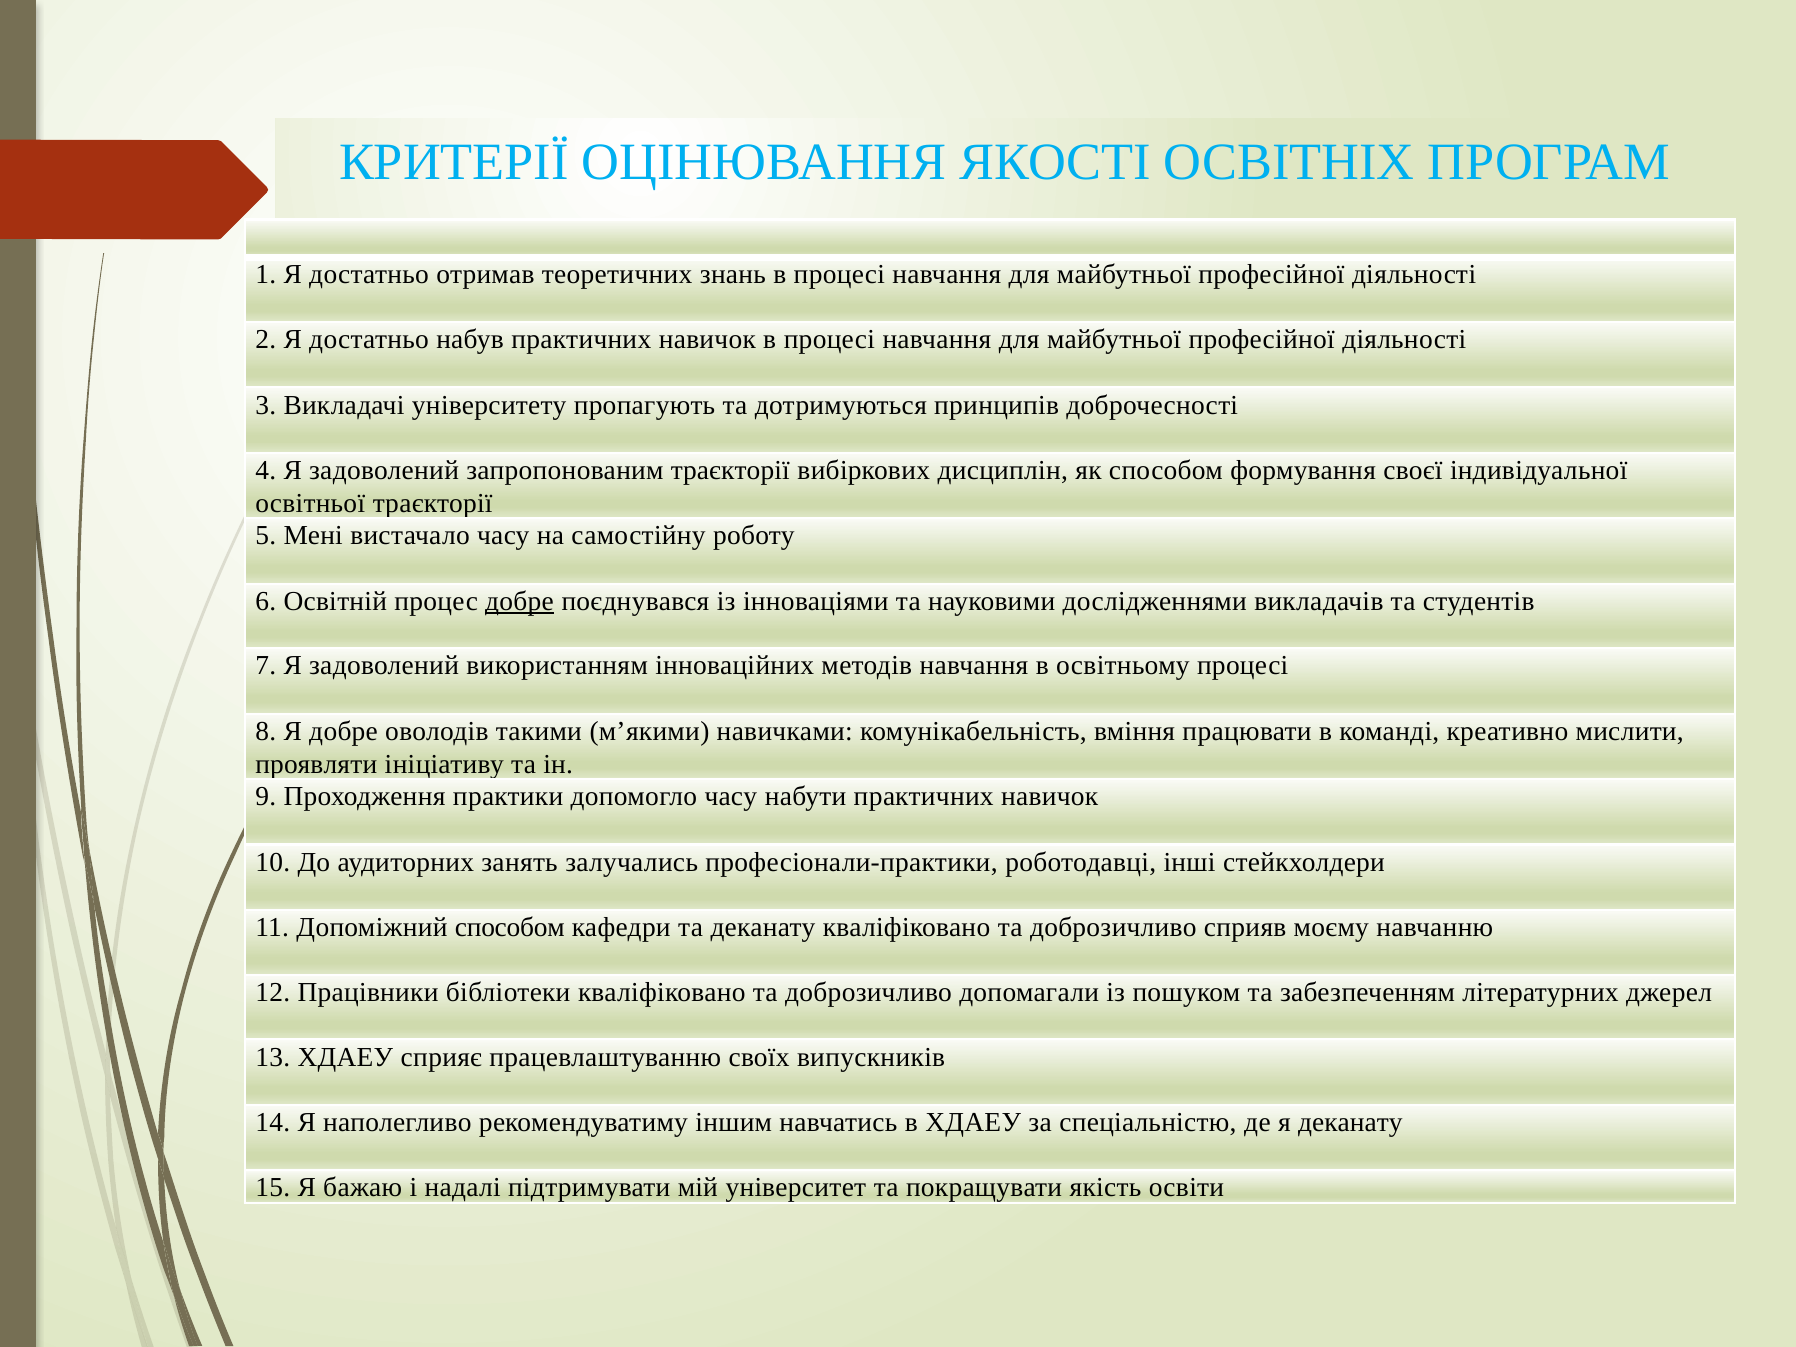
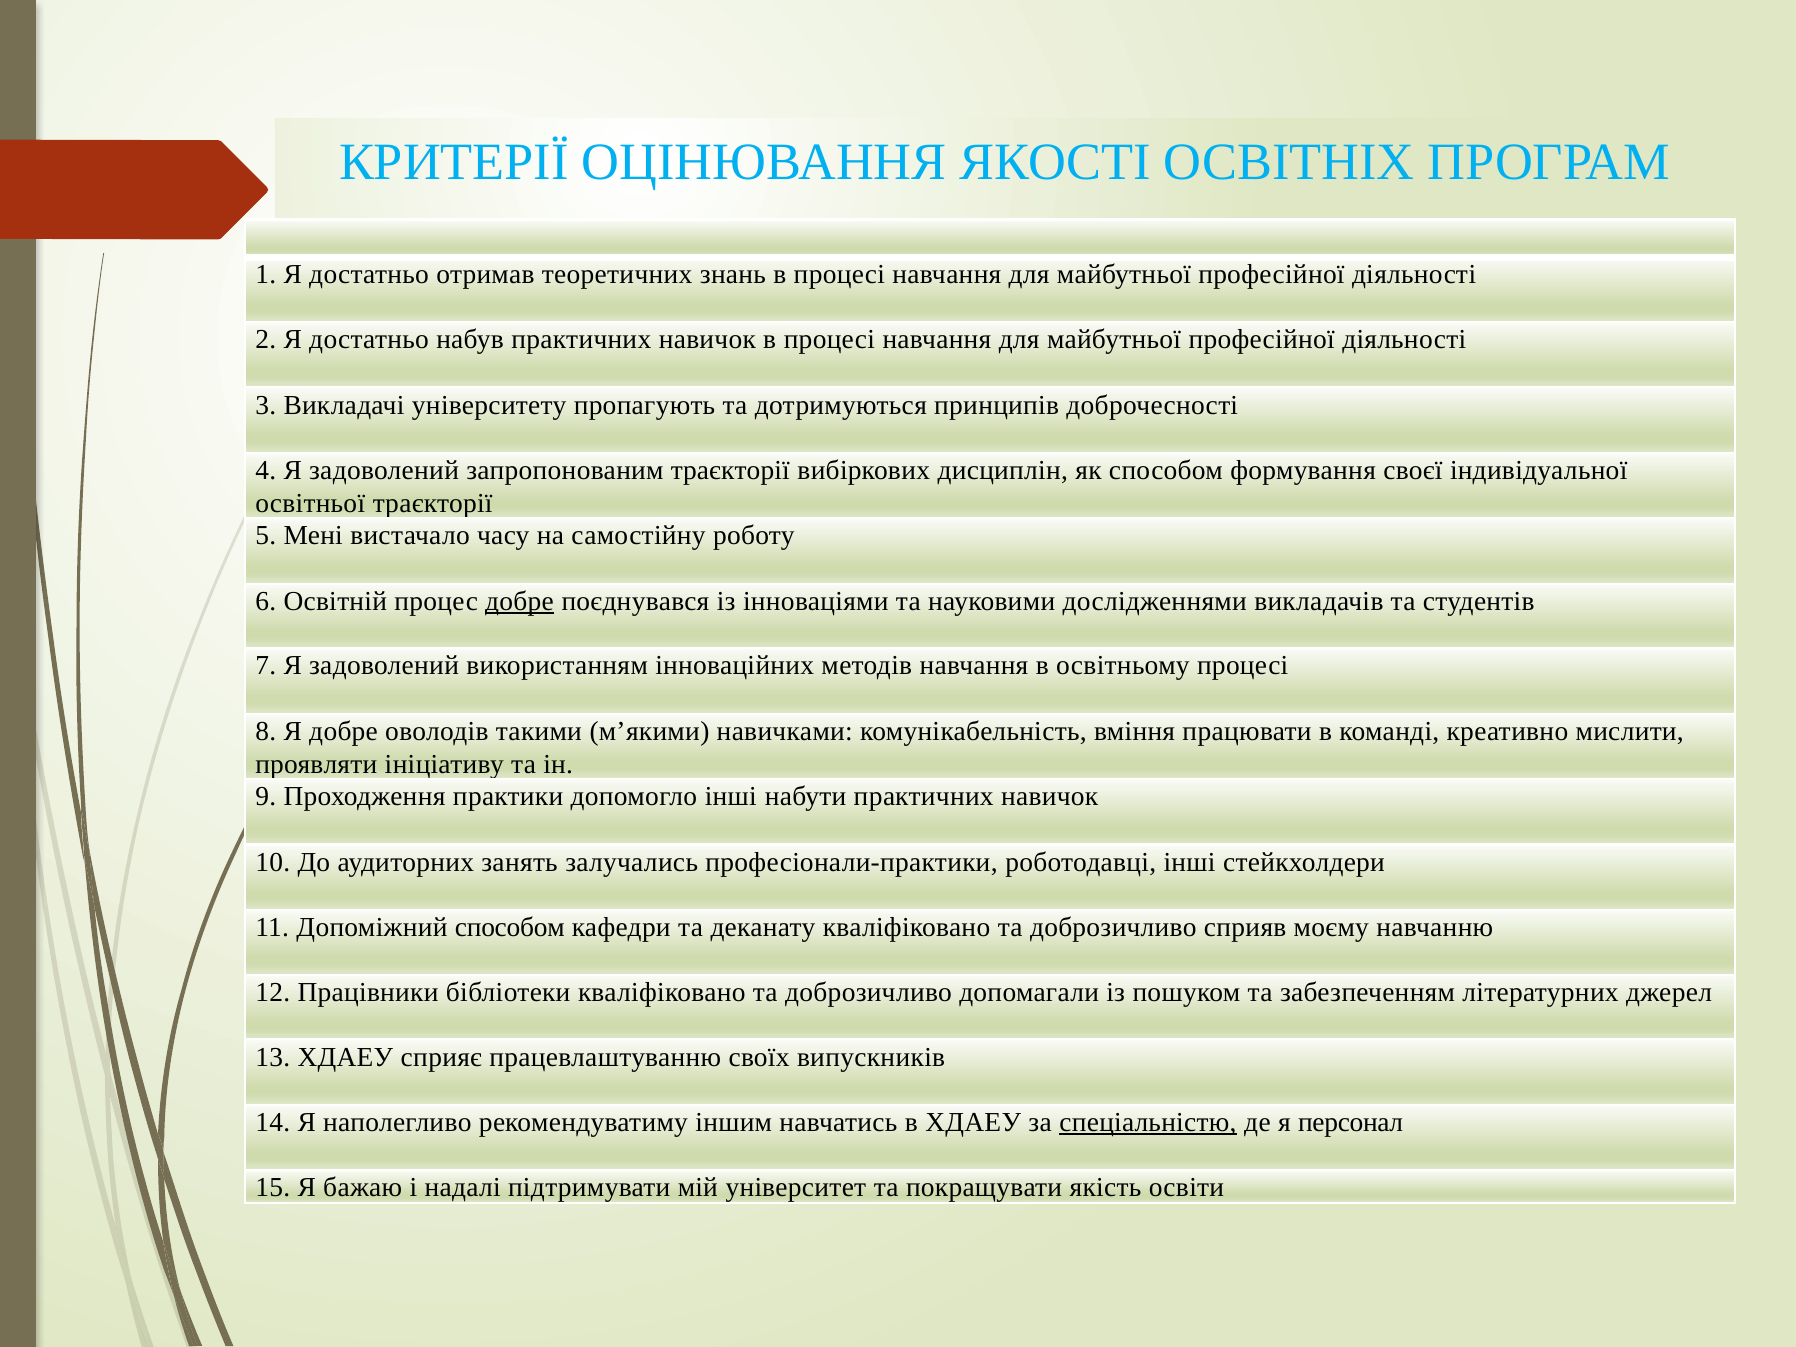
допомогло часу: часу -> інші (731, 797)
спеціальністю underline: none -> present (1148, 1122)
я деканату: деканату -> персонал (1351, 1122)
